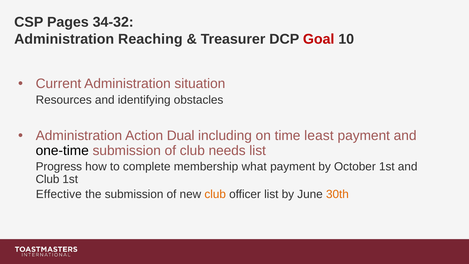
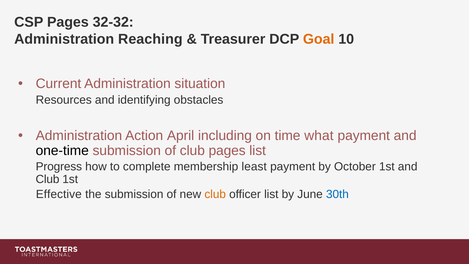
34-32: 34-32 -> 32-32 (113, 22)
Goal colour: red -> orange (319, 39)
Dual: Dual -> April (181, 136)
least: least -> what (319, 136)
club needs: needs -> pages (227, 150)
what: what -> least (254, 167)
30th colour: orange -> blue (337, 194)
